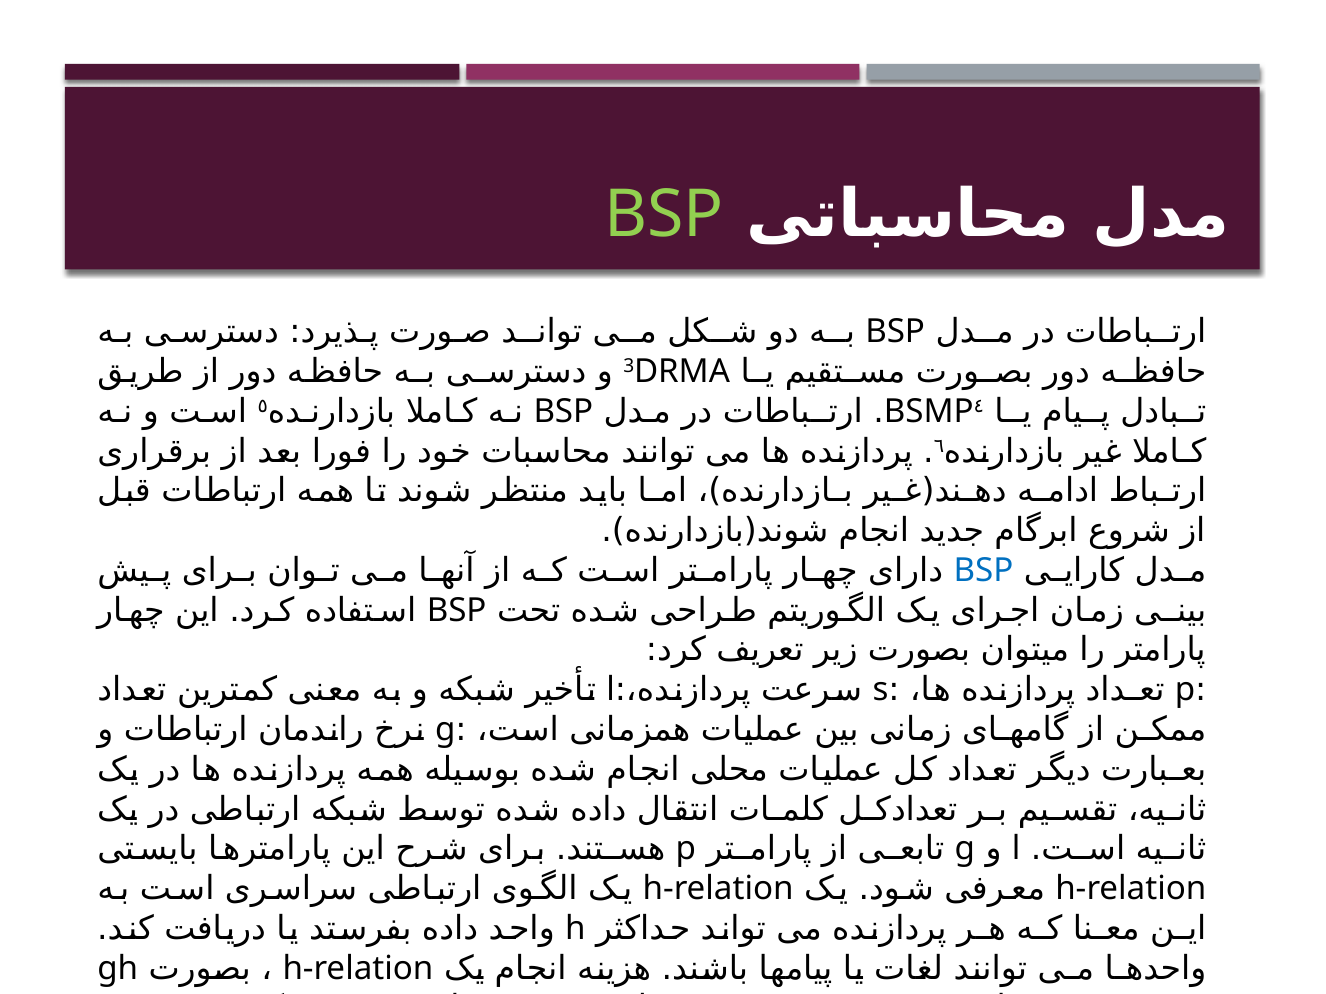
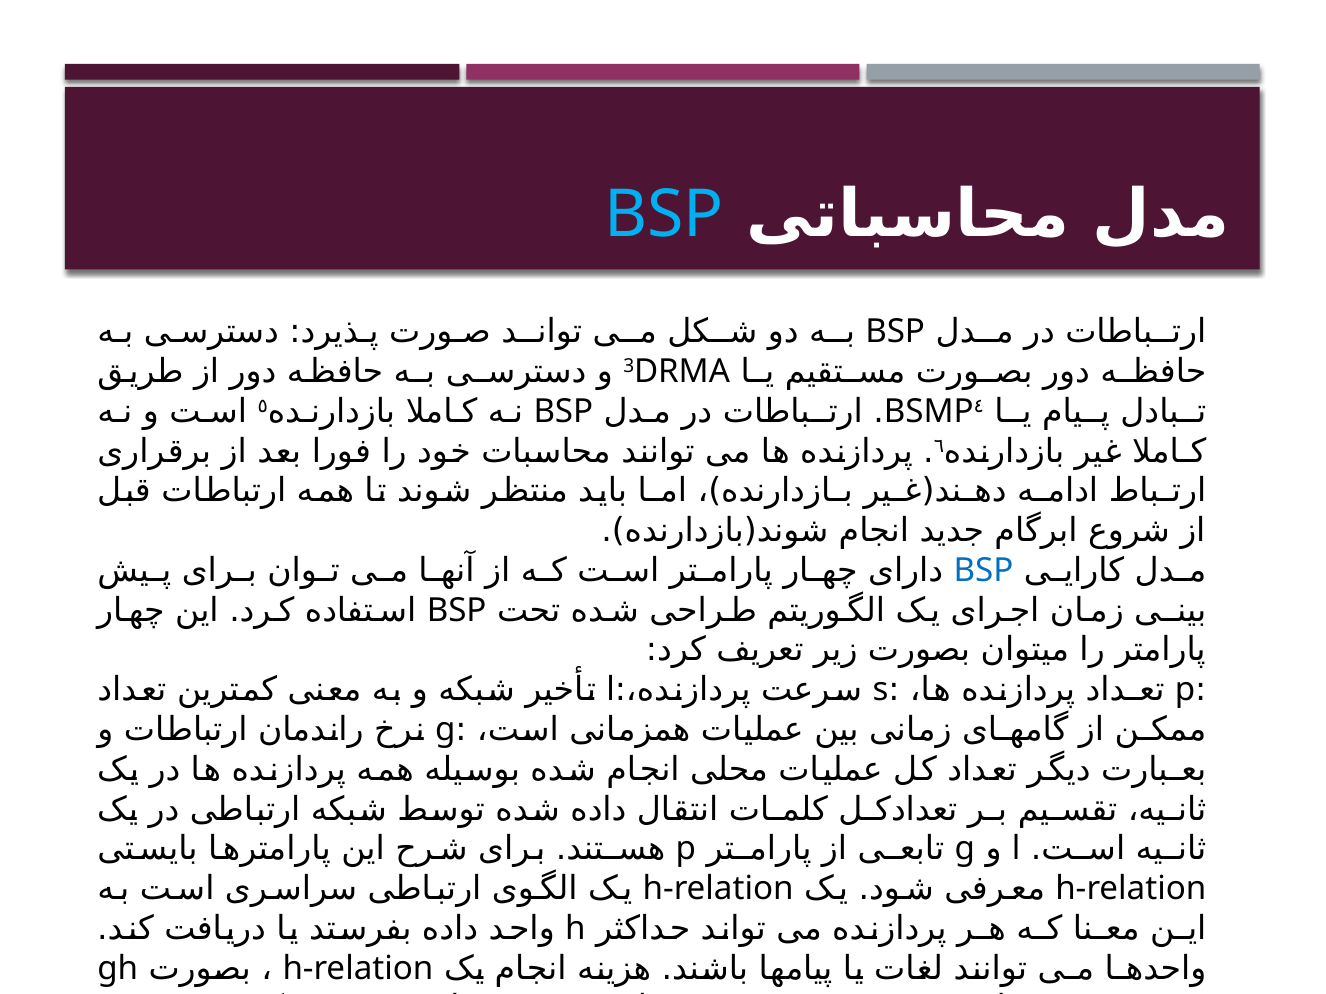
BSP colour: light green -> light blue (664, 215)
